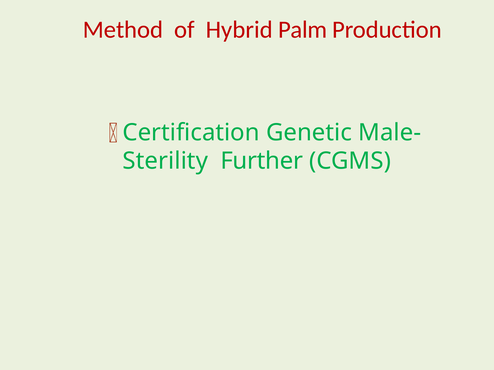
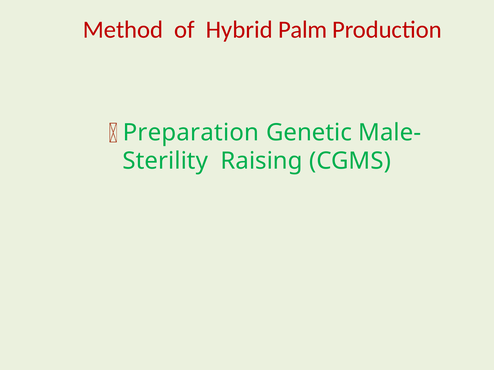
Certification: Certification -> Preparation (191, 133)
Further: Further -> Raising (262, 161)
